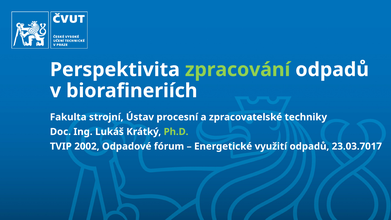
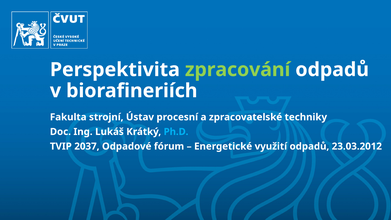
Ph.D colour: light green -> light blue (176, 132)
2002: 2002 -> 2037 (87, 146)
23.03.7017: 23.03.7017 -> 23.03.2012 (357, 146)
